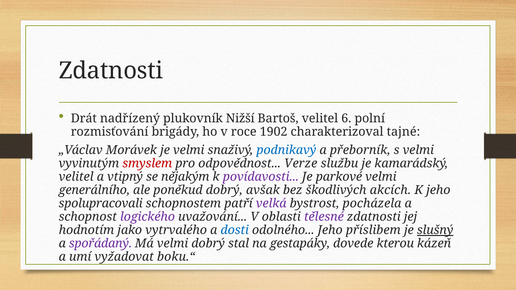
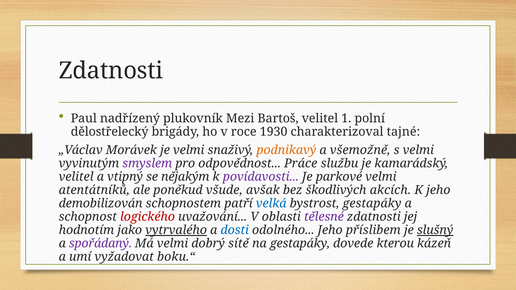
Drát: Drát -> Paul (84, 118)
Nižší: Nižší -> Mezi (240, 118)
6: 6 -> 1 (346, 118)
rozmisťování: rozmisťování -> dělostřelecký (110, 132)
1902: 1902 -> 1930 (274, 132)
podnikavý colour: blue -> orange (286, 150)
přeborník: přeborník -> všemožně (360, 150)
smyslem colour: red -> purple (147, 164)
Verze: Verze -> Práce (301, 164)
generálního: generálního -> atentátníků (94, 190)
poněkud dobrý: dobrý -> všude (224, 190)
spolupracovali: spolupracovali -> demobilizován (101, 204)
velká colour: purple -> blue (271, 204)
bystrost pocházela: pocházela -> gestapáky (372, 204)
logického colour: purple -> red (148, 217)
vytrvalého underline: none -> present (176, 230)
stal: stal -> sítě (238, 244)
